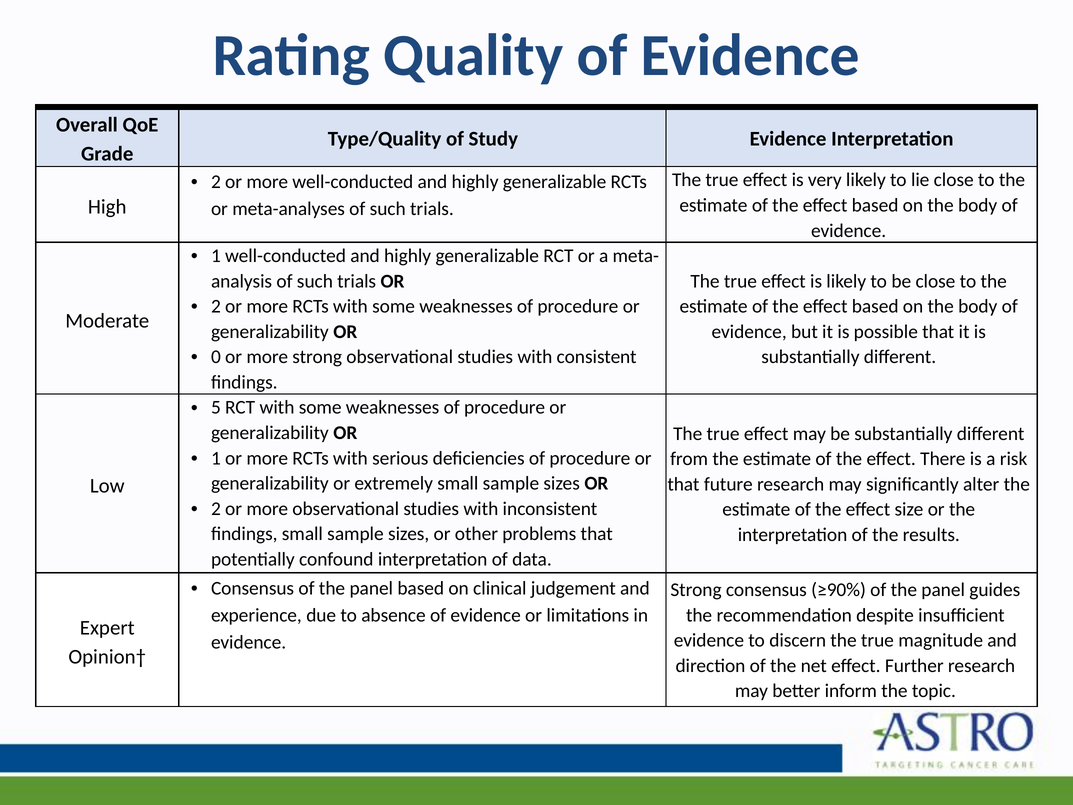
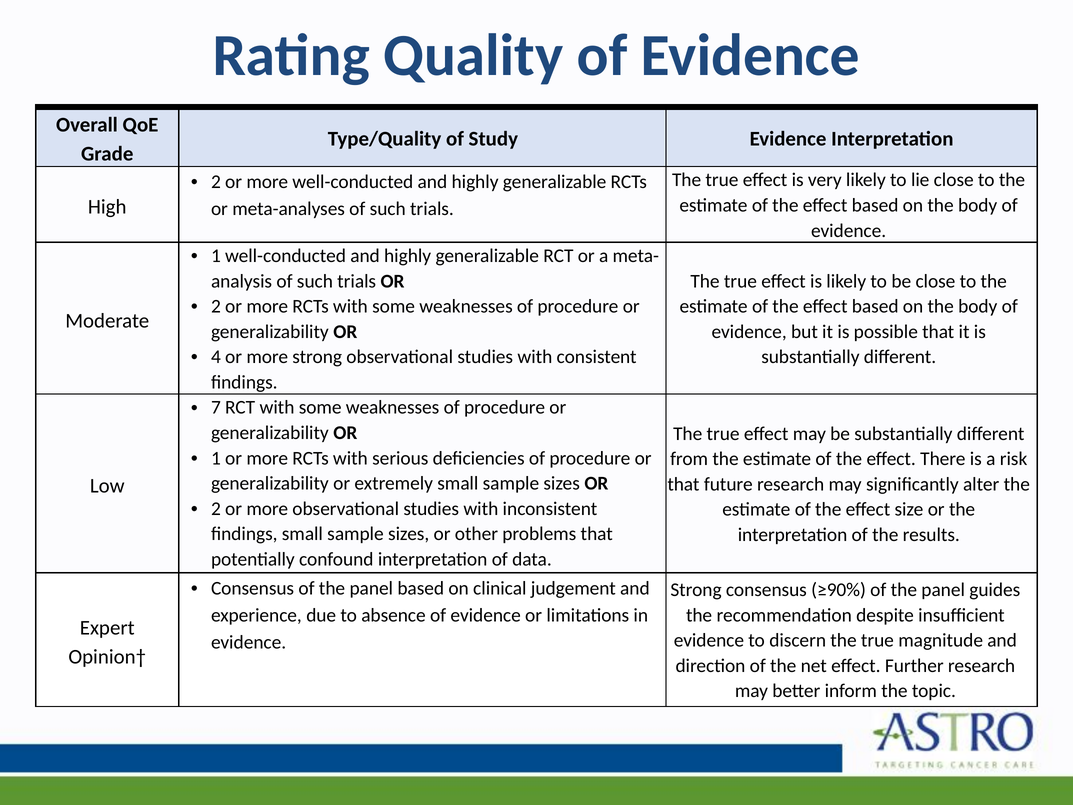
0: 0 -> 4 (216, 357)
5: 5 -> 7 (216, 407)
